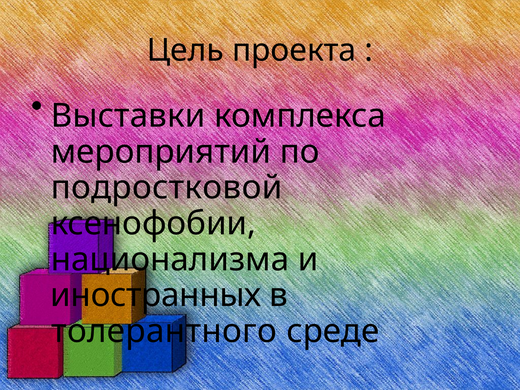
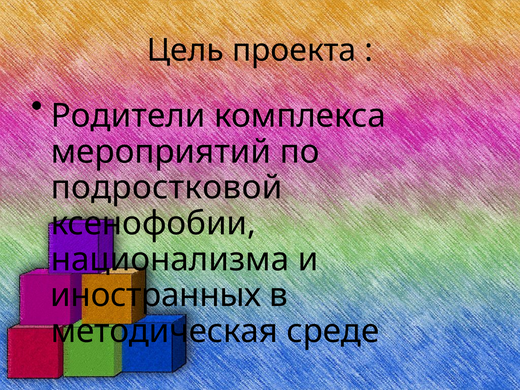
Выставки: Выставки -> Родители (128, 116)
толерантного: толерантного -> методическая (164, 331)
